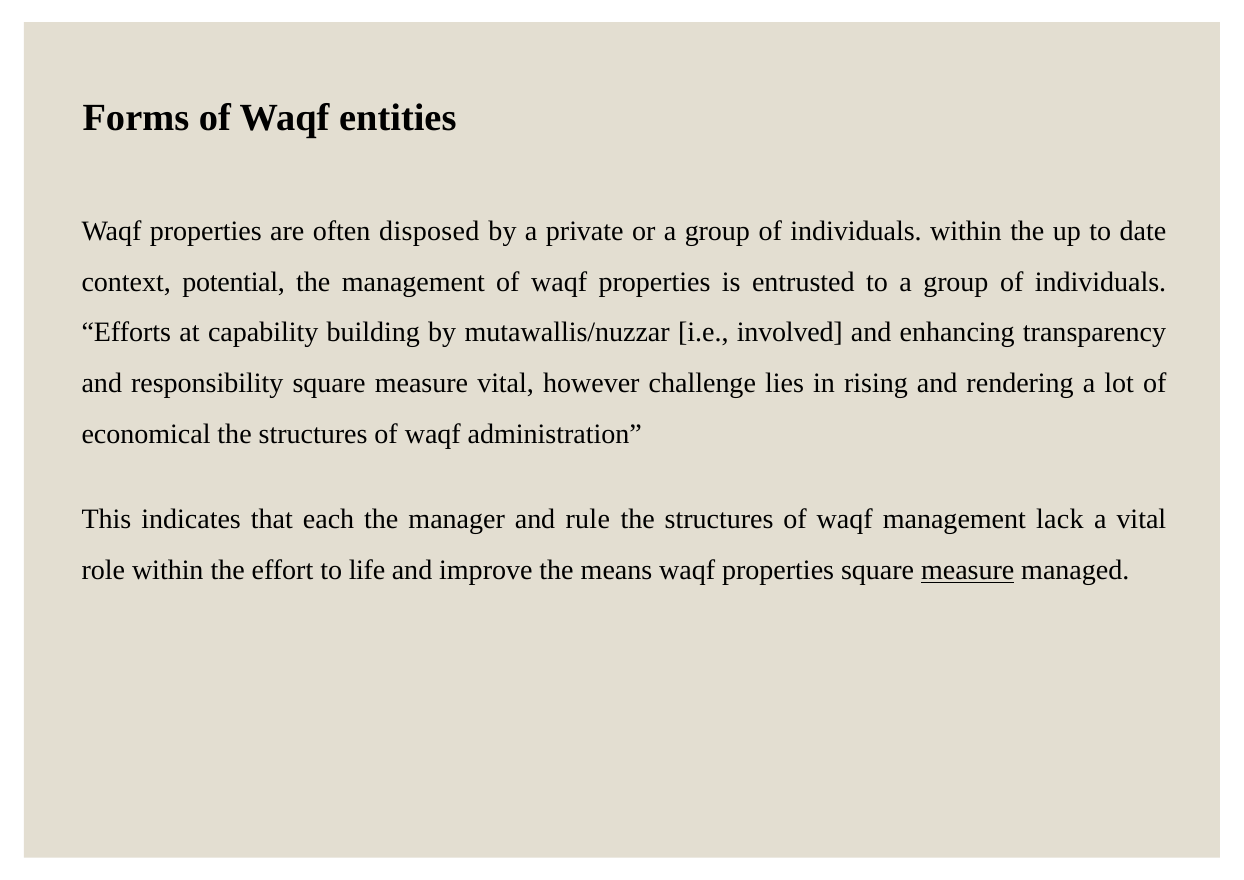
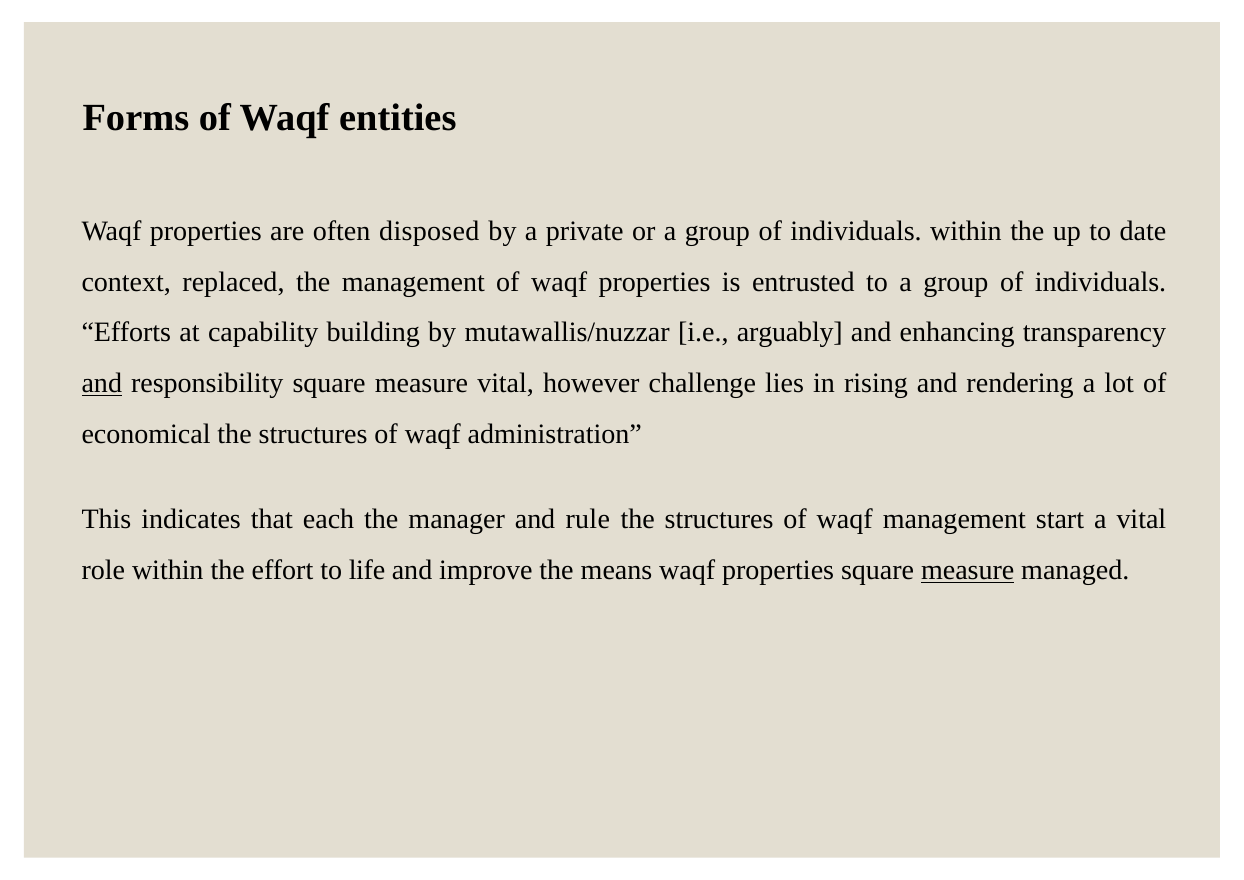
potential: potential -> replaced (233, 282)
involved: involved -> arguably (790, 333)
and underline: none -> present (102, 383)
lack: lack -> start (1060, 519)
